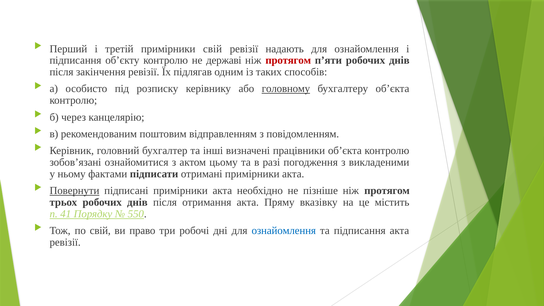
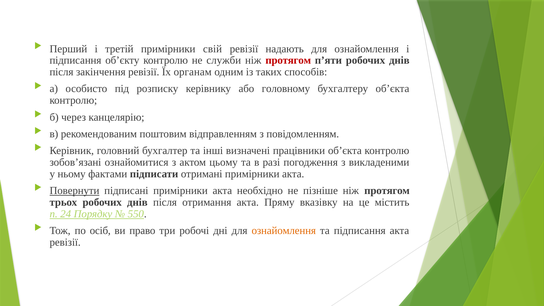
державі: державі -> служби (224, 60)
підлягав: підлягав -> органам (193, 72)
головному underline: present -> none (286, 89)
41: 41 -> 24 (66, 214)
по свій: свій -> осіб (100, 231)
ознайомлення colour: blue -> orange (284, 231)
